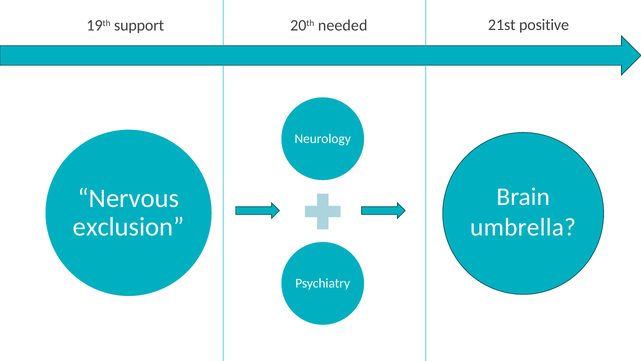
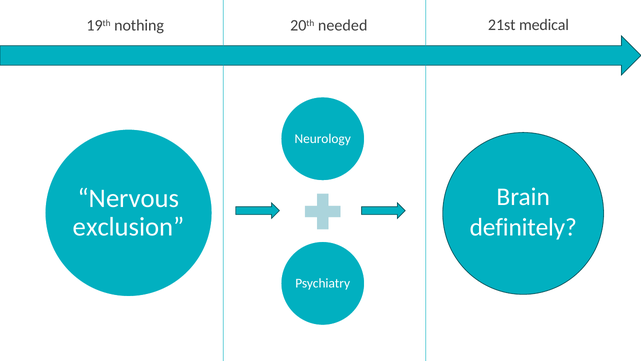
support: support -> nothing (139, 26)
positive: positive -> medical (544, 25)
umbrella: umbrella -> definitely (523, 227)
